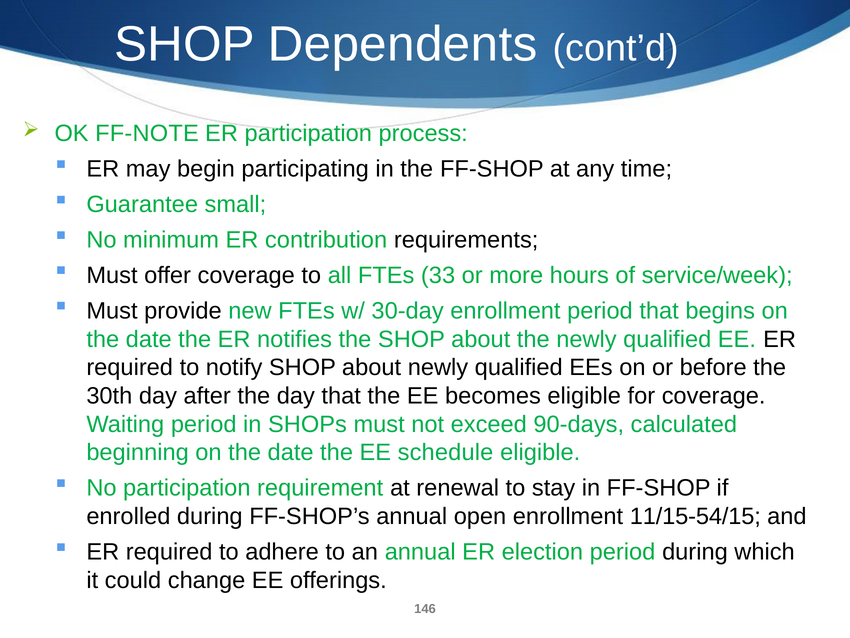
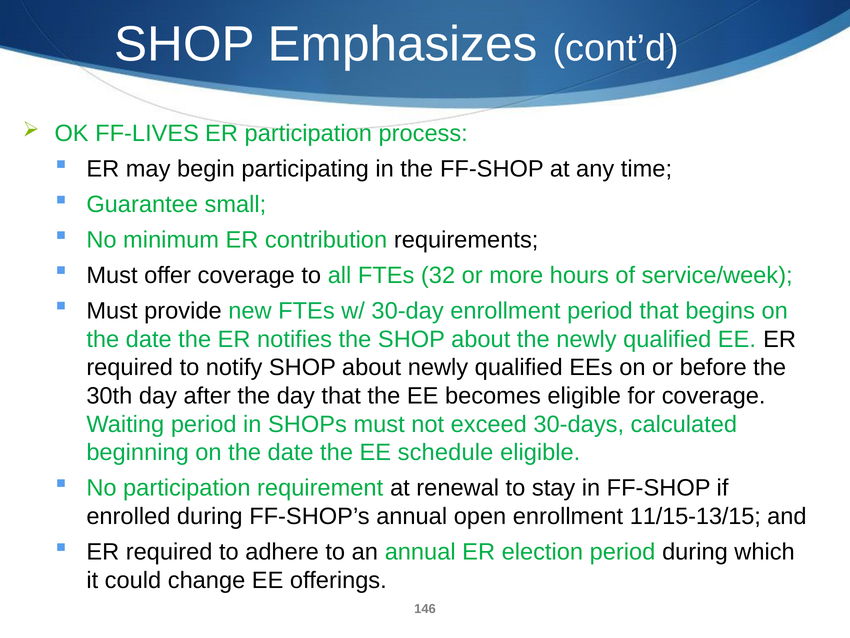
Dependents: Dependents -> Emphasizes (403, 44)
FF-NOTE: FF-NOTE -> FF-LIVES (147, 133)
33: 33 -> 32 (438, 275)
90-days: 90-days -> 30-days (579, 424)
11/15-54/15: 11/15-54/15 -> 11/15-13/15 (695, 516)
